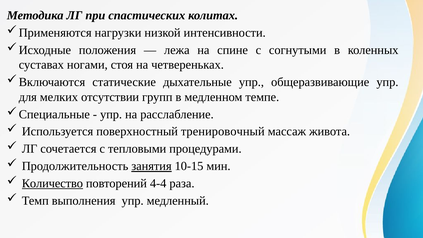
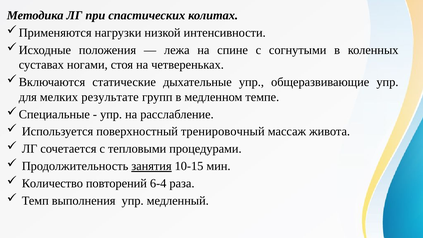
отсутствии: отсутствии -> результате (110, 97)
Количество underline: present -> none (52, 183)
4-4: 4-4 -> 6-4 (158, 183)
